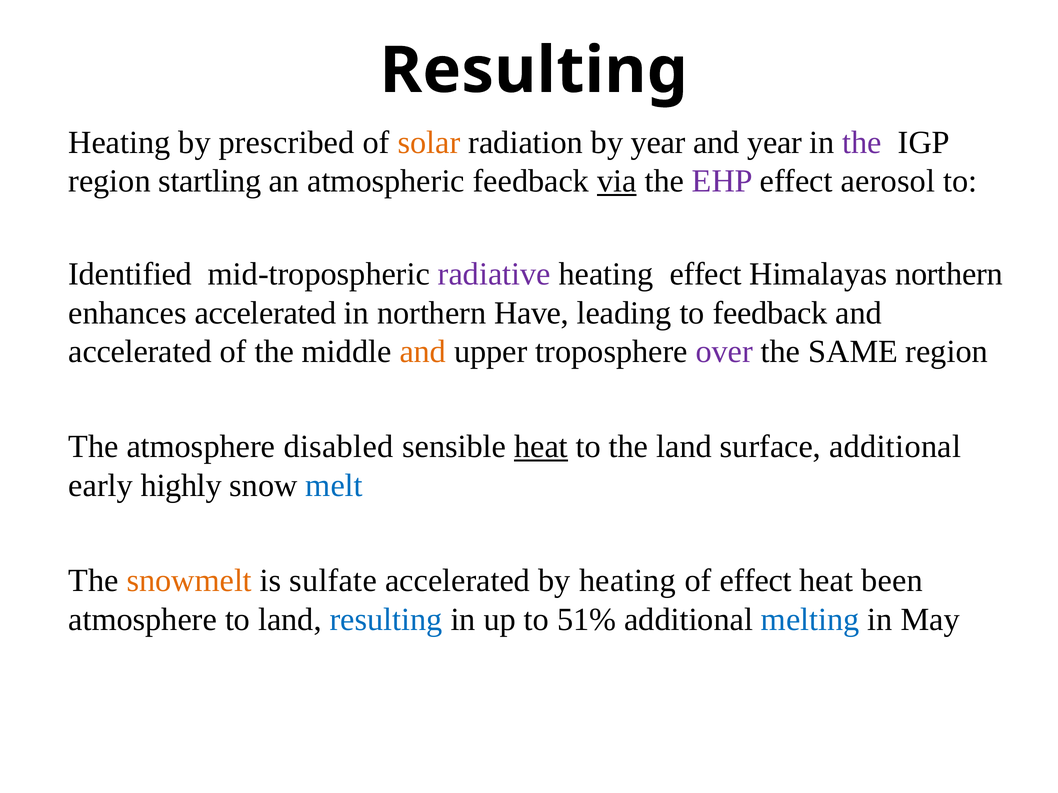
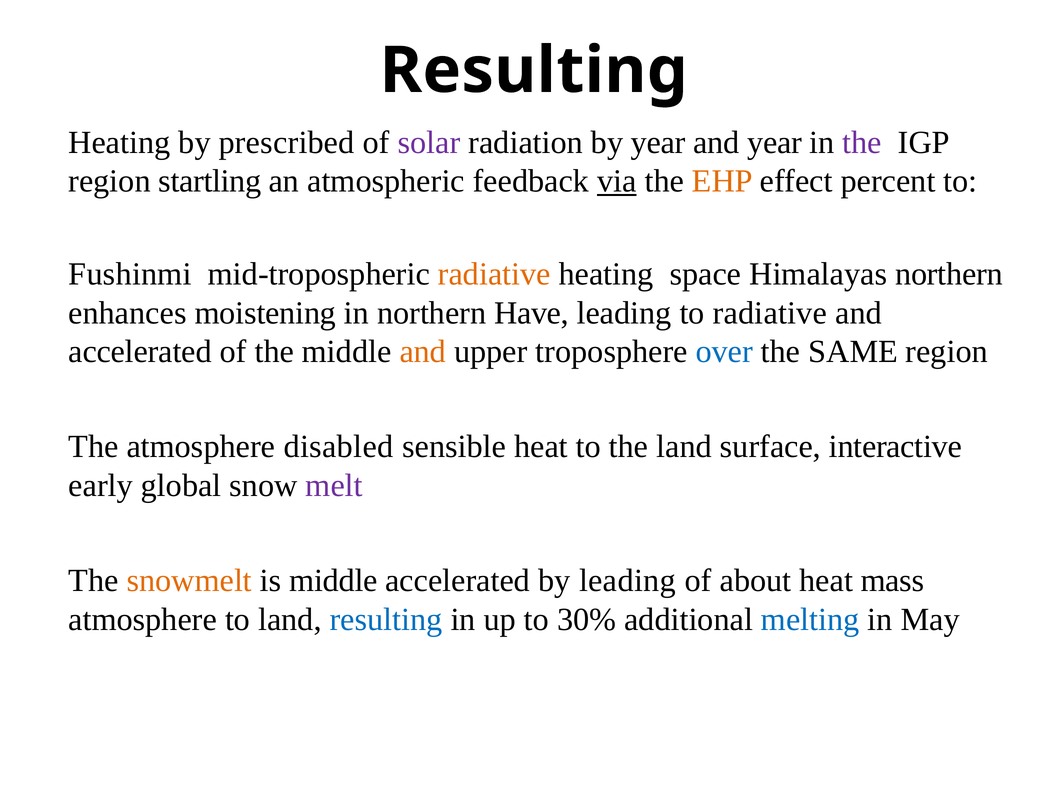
solar colour: orange -> purple (429, 143)
EHP colour: purple -> orange (722, 181)
aerosol: aerosol -> percent (888, 181)
Identified: Identified -> Fushinmi (130, 274)
radiative colour: purple -> orange (494, 274)
heating effect: effect -> space (705, 274)
enhances accelerated: accelerated -> moistening (265, 313)
to feedback: feedback -> radiative (770, 313)
over colour: purple -> blue (724, 352)
heat underline: present -> none (541, 447)
surface additional: additional -> interactive (895, 447)
highly: highly -> global (181, 486)
melt colour: blue -> purple (334, 486)
is sulfate: sulfate -> middle (333, 581)
by heating: heating -> leading (627, 581)
of effect: effect -> about (756, 581)
been: been -> mass (892, 581)
51%: 51% -> 30% (587, 620)
